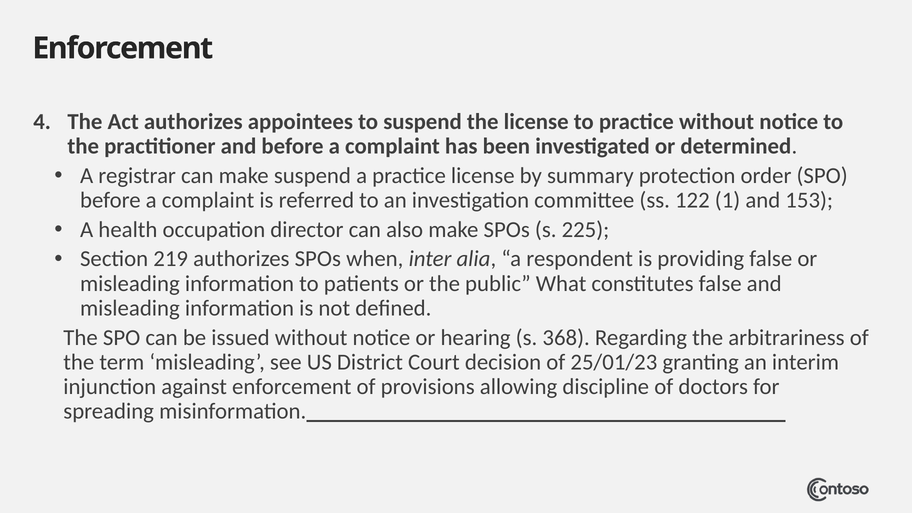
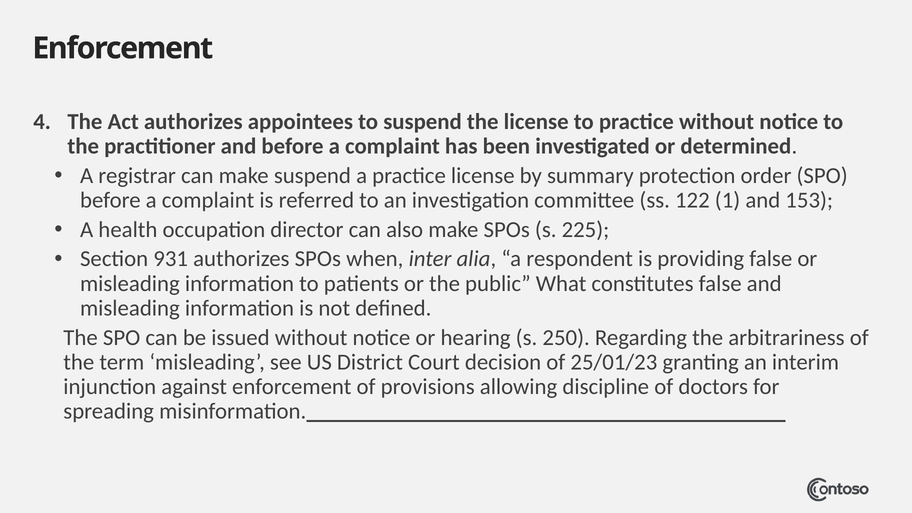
219: 219 -> 931 (171, 259)
368: 368 -> 250 (566, 337)
